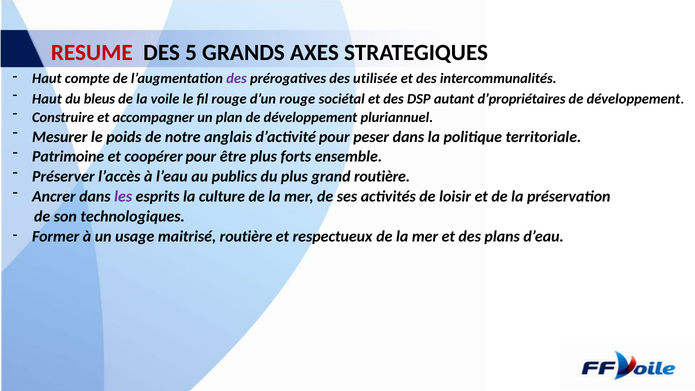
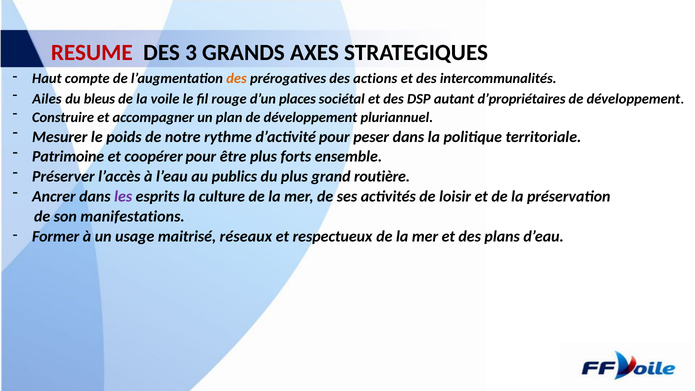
5: 5 -> 3 (191, 52)
des colour: purple -> orange (237, 79)
utilisée: utilisée -> actions (375, 79)
Haut: Haut -> Ailes (47, 99)
d’un rouge: rouge -> places (297, 99)
anglais: anglais -> rythme (228, 137)
technologiques: technologiques -> manifestations (133, 217)
maitrisé routière: routière -> réseaux (246, 236)
